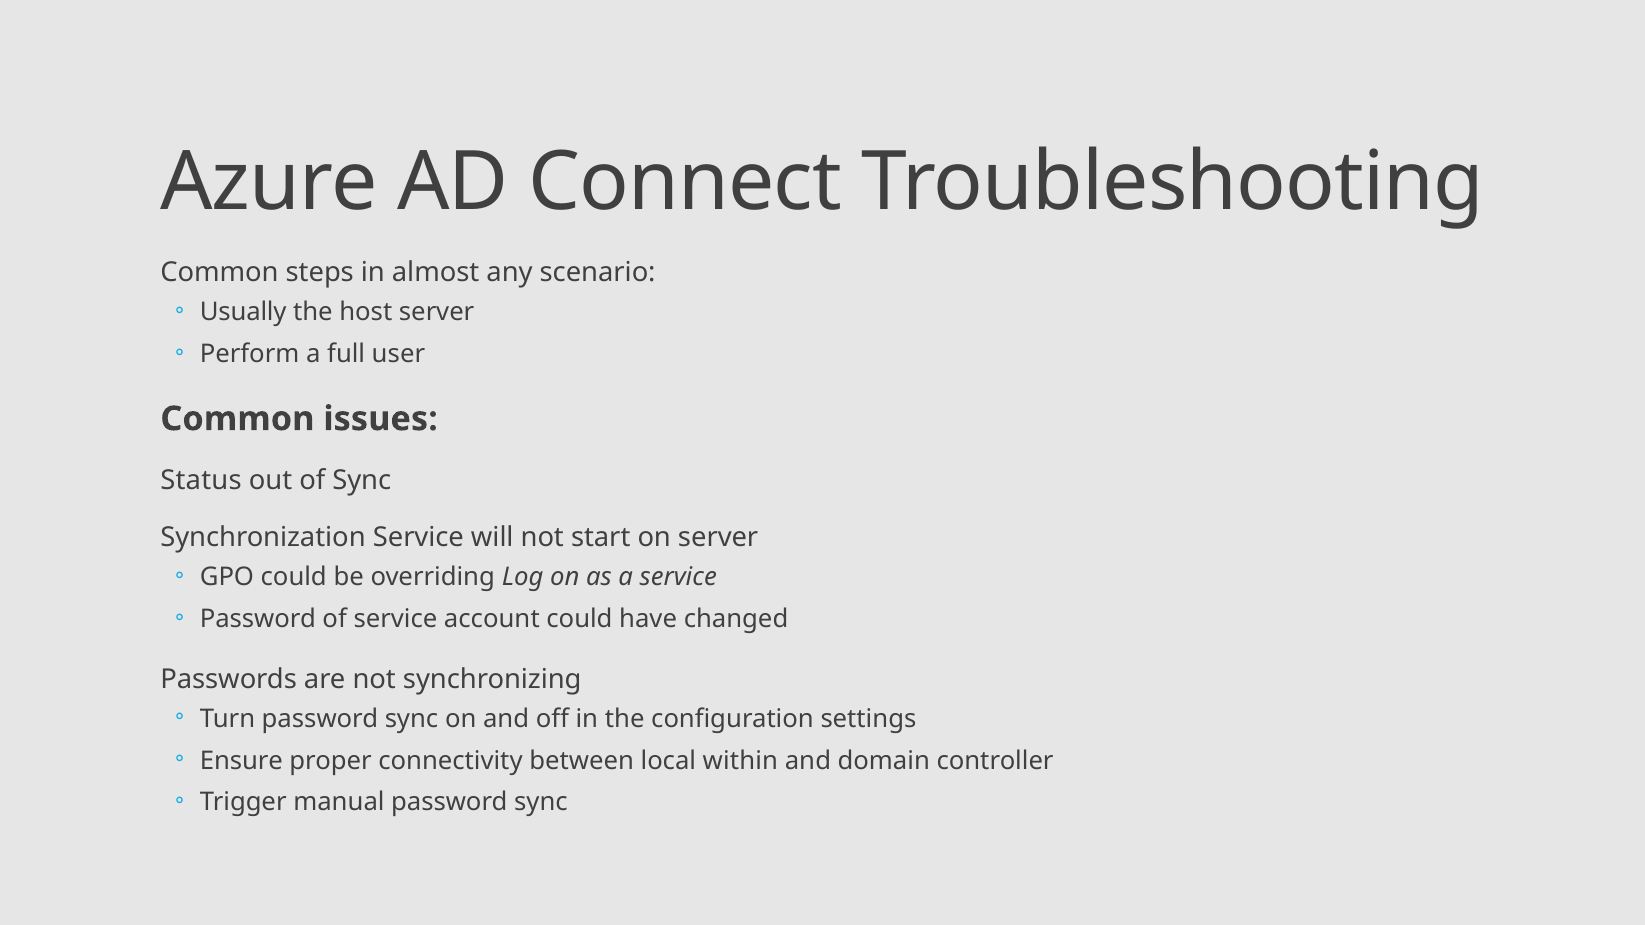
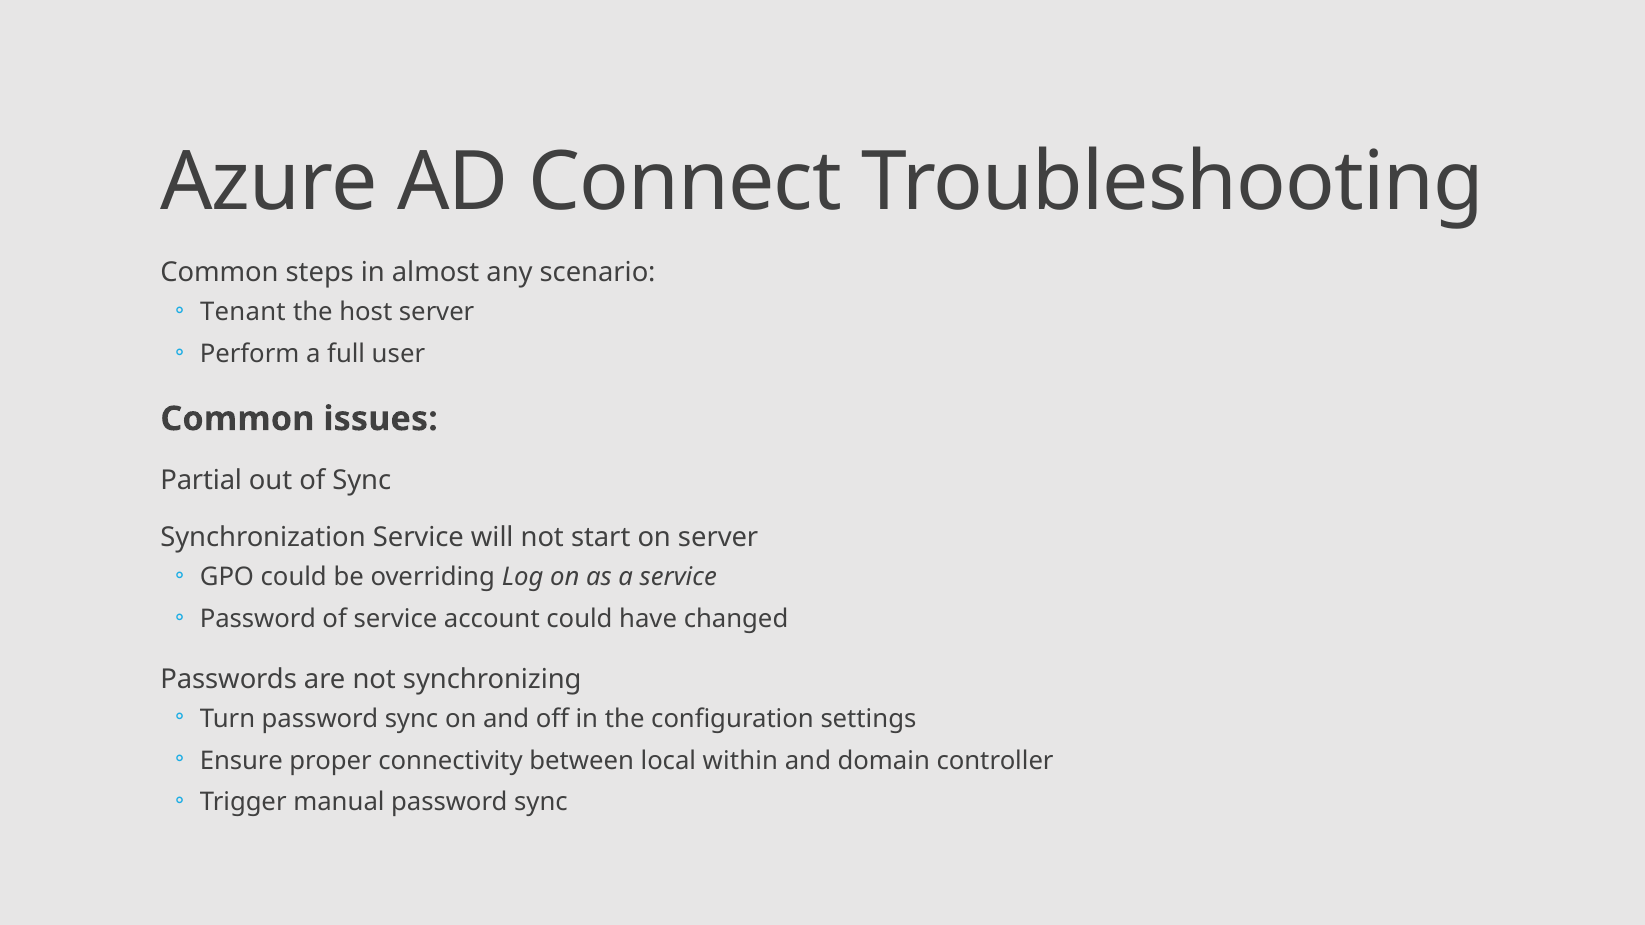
Usually: Usually -> Tenant (243, 312)
Status: Status -> Partial (201, 481)
